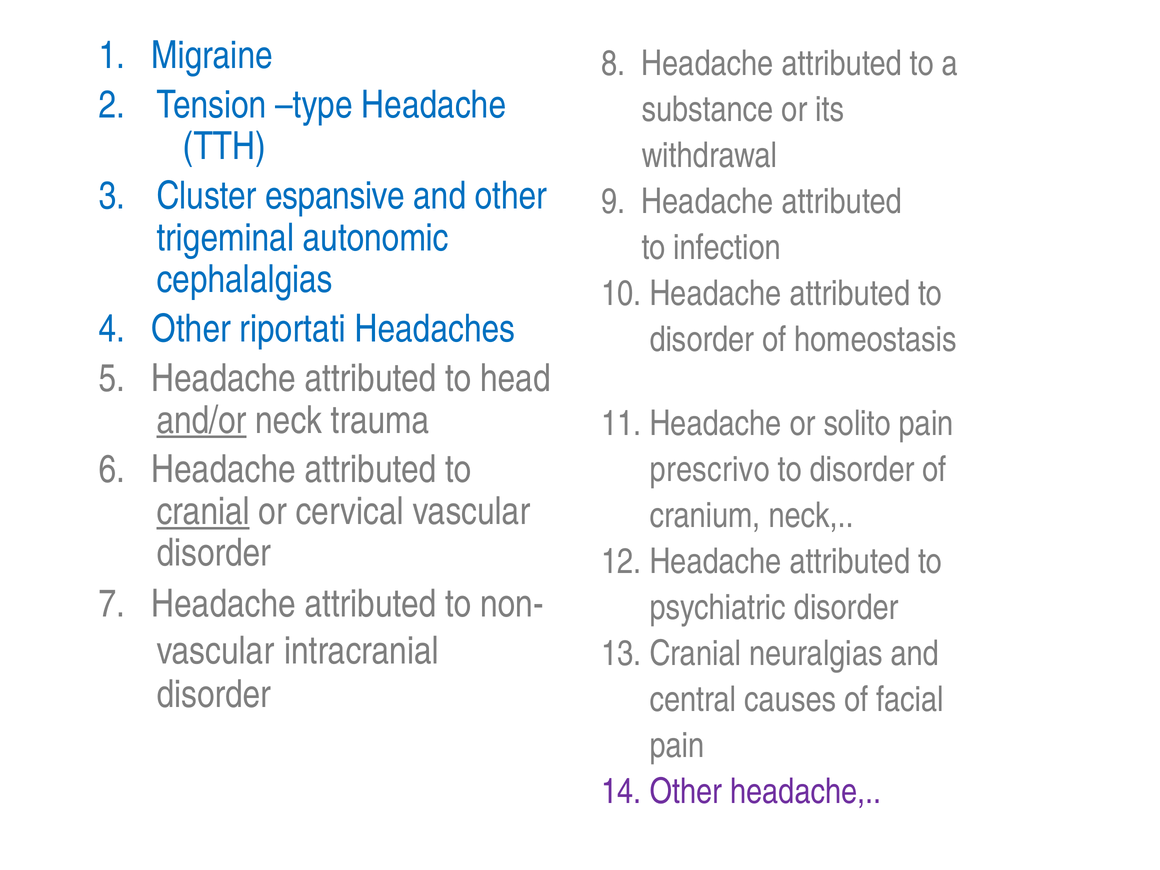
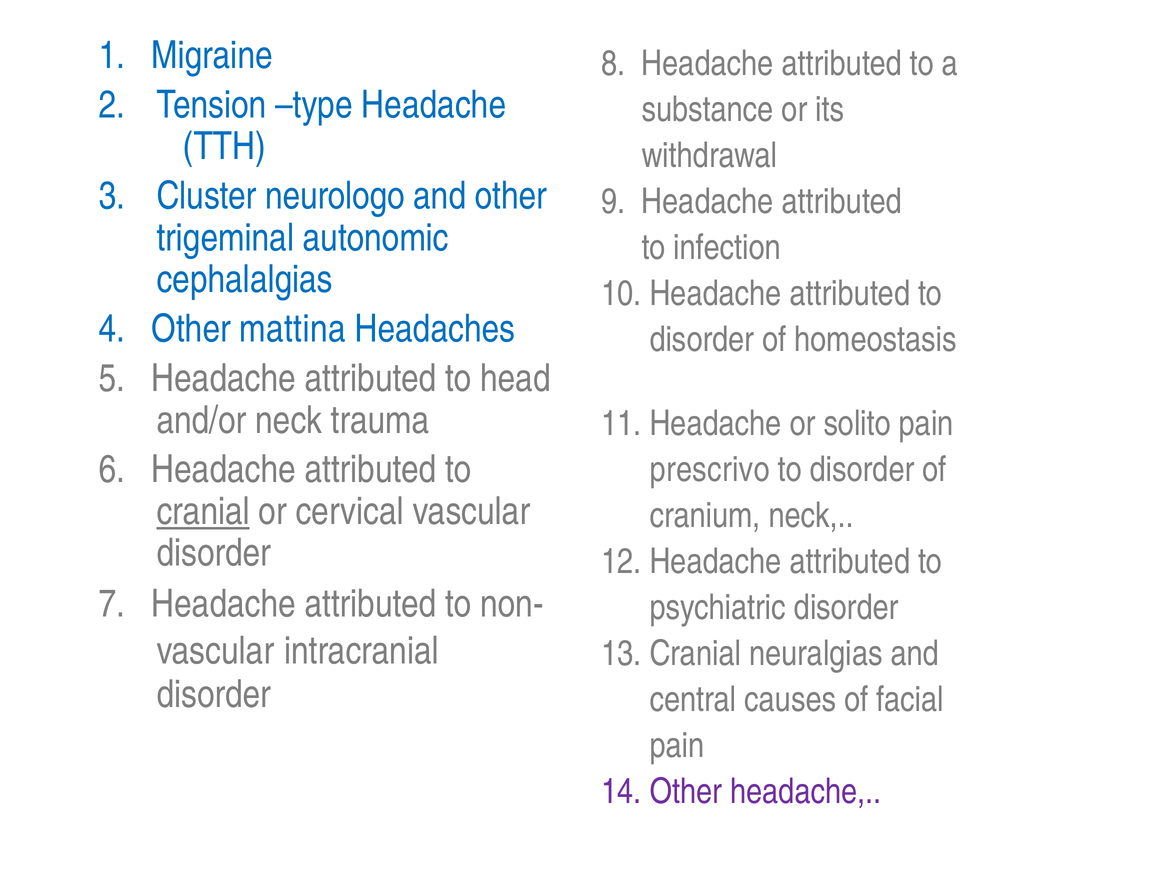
espansive: espansive -> neurologo (335, 196)
riportati: riportati -> mattina (293, 329)
and/or underline: present -> none (202, 420)
